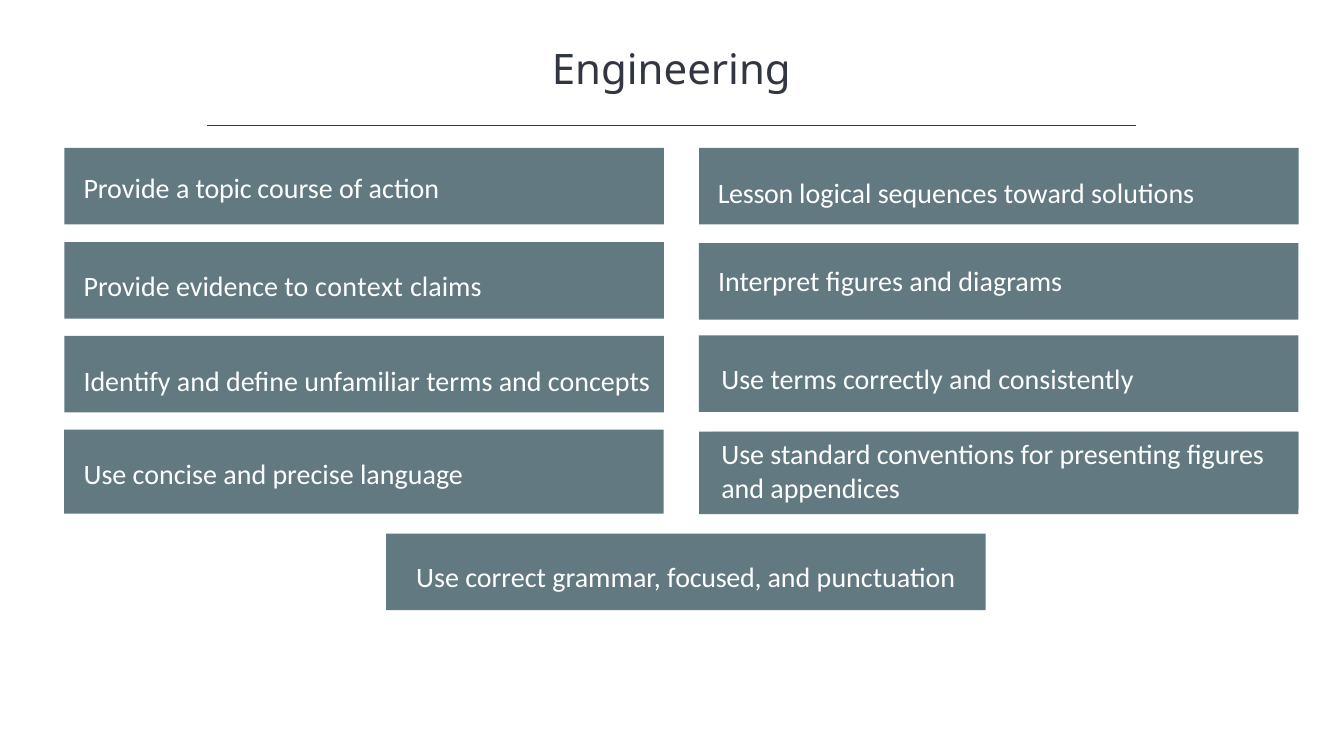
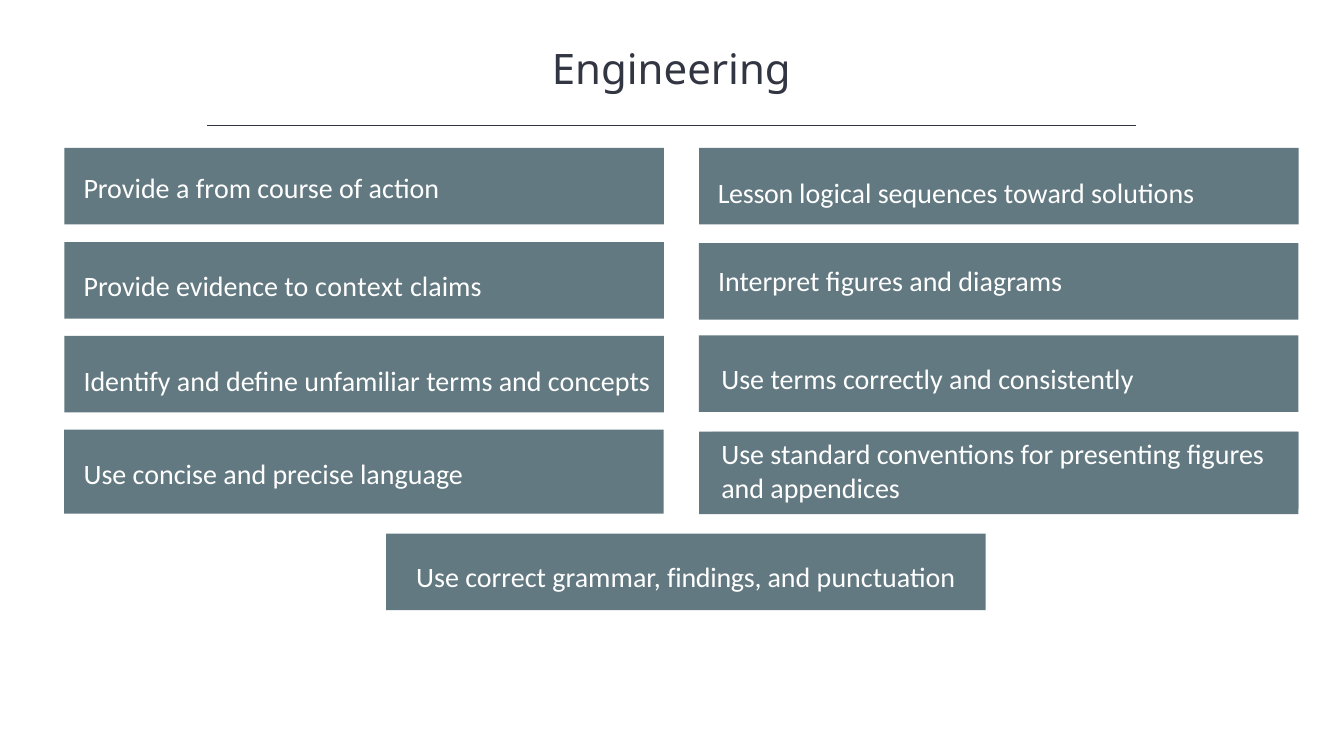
topic: topic -> from (223, 189)
focused: focused -> findings (714, 577)
